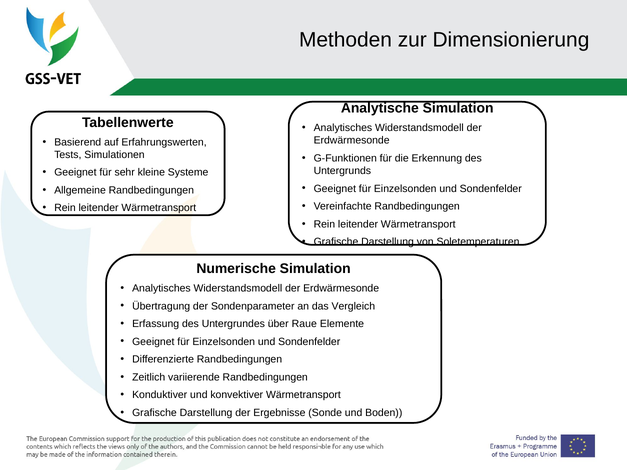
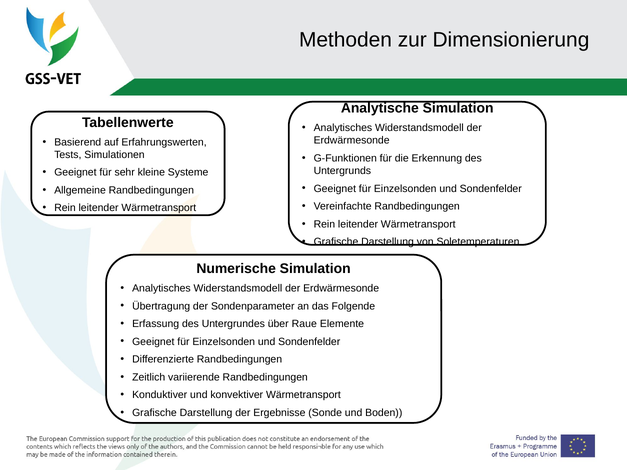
Vergleich: Vergleich -> Folgende (353, 306)
